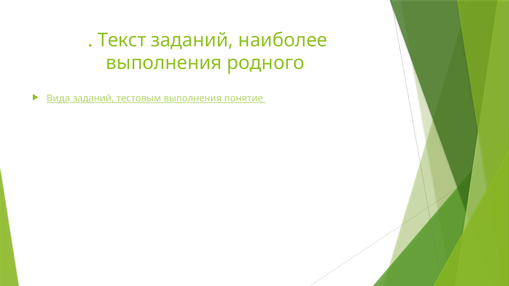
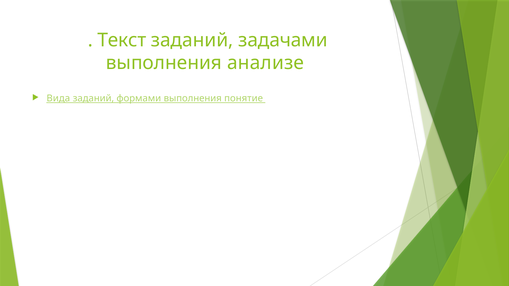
наиболее: наиболее -> задачами (283, 40)
родного: родного -> анализе (266, 63)
тестовым: тестовым -> формами (139, 99)
